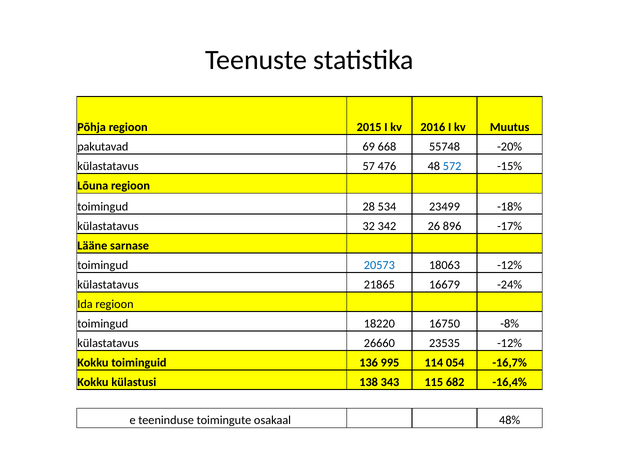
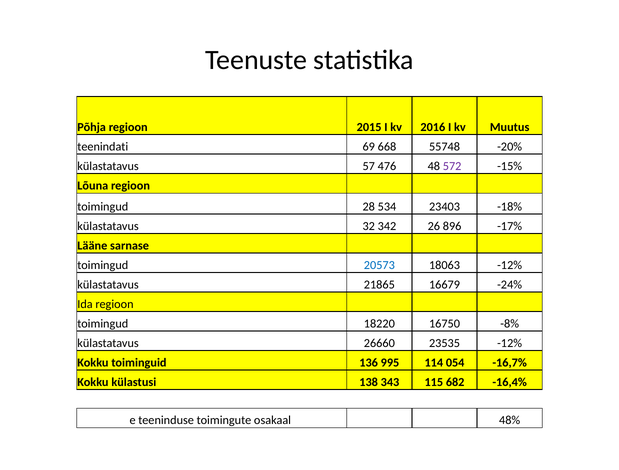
pakutavad: pakutavad -> teenindati (103, 147)
572 colour: blue -> purple (452, 167)
23499: 23499 -> 23403 (445, 207)
